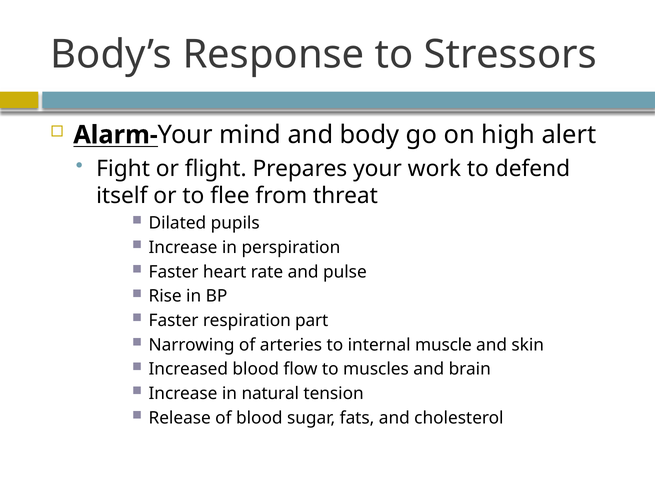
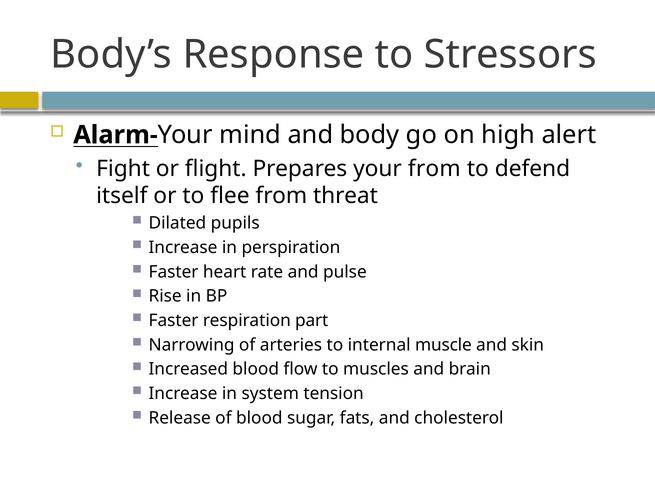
your work: work -> from (434, 169)
natural: natural -> system (270, 394)
